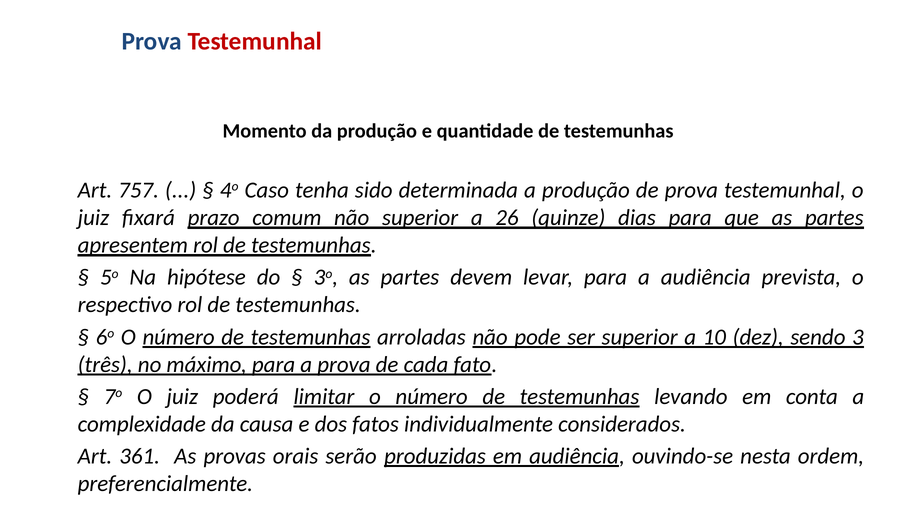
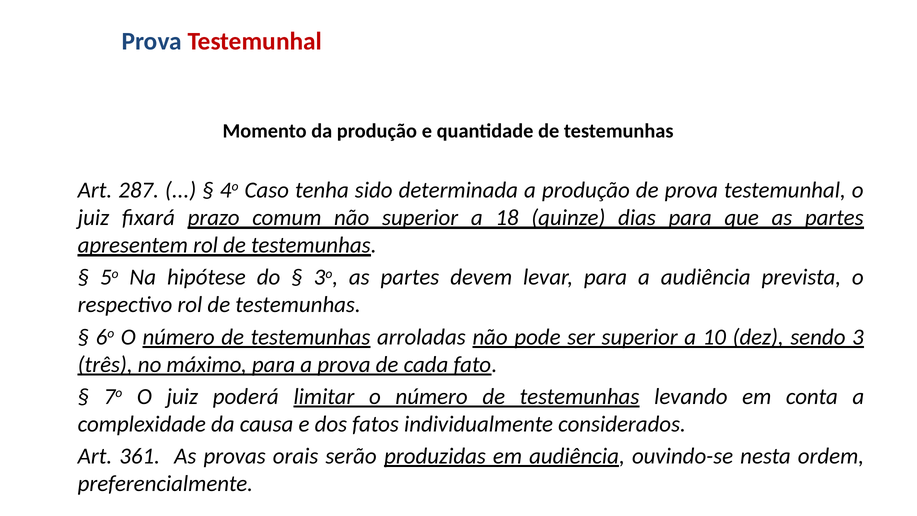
757: 757 -> 287 (139, 190)
26: 26 -> 18 (507, 218)
